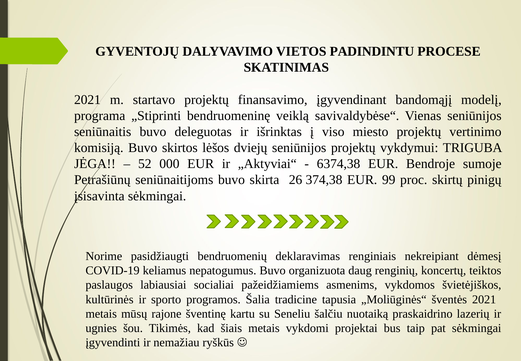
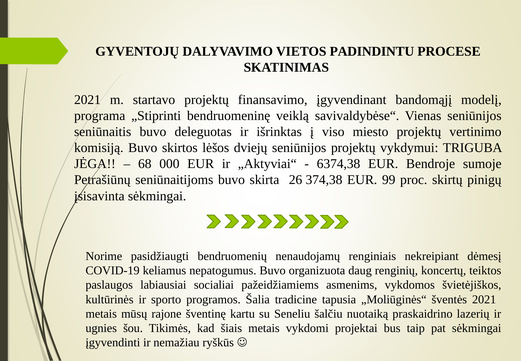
52: 52 -> 68 (145, 164)
deklaravimas: deklaravimas -> nenaudojamų (308, 256)
